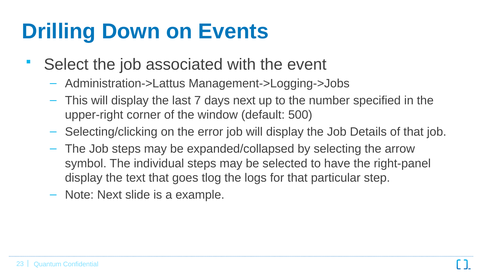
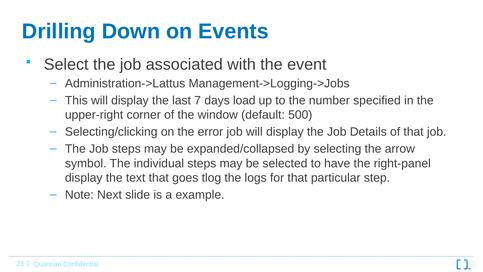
days next: next -> load (244, 100)
